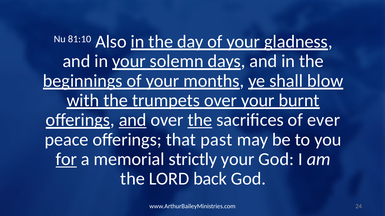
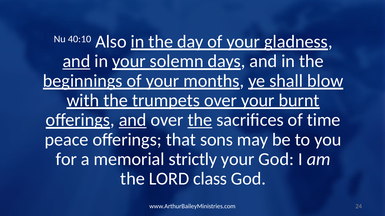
81:10: 81:10 -> 40:10 (80, 39)
and underline: none -> present (76, 61)
ever: ever -> time (324, 120)
past: past -> sons (217, 140)
for underline: present -> none (66, 160)
back: back -> class (210, 179)
